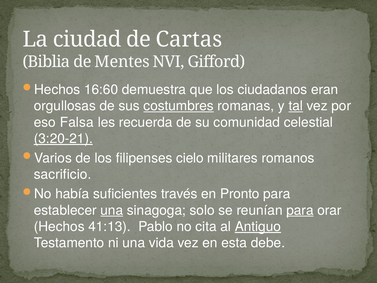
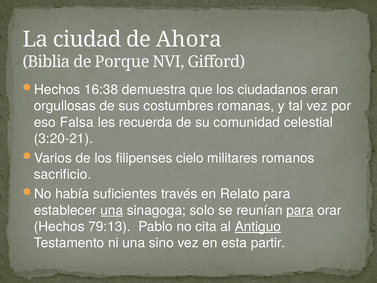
Cartas: Cartas -> Ahora (189, 39)
Mentes: Mentes -> Porque (122, 62)
16:60: 16:60 -> 16:38 (101, 90)
costumbres underline: present -> none (179, 106)
tal underline: present -> none (296, 106)
3:20-21 underline: present -> none (63, 139)
Pronto: Pronto -> Relato (240, 194)
41:13: 41:13 -> 79:13 (110, 226)
vida: vida -> sino (161, 243)
debe: debe -> partir (268, 243)
